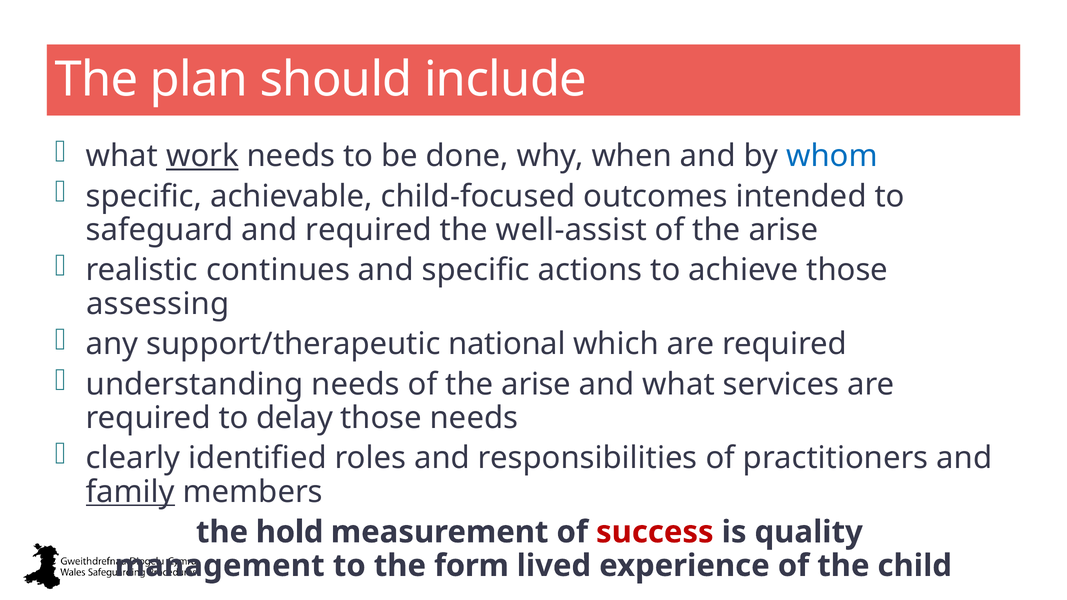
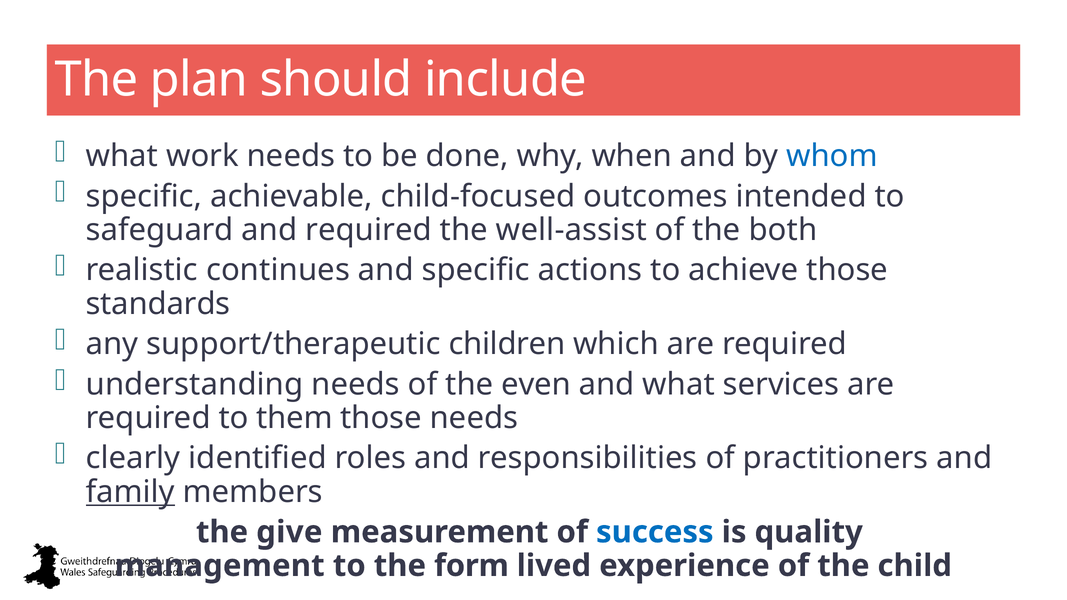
work underline: present -> none (202, 156)
arise: arise -> both (783, 230)
assessing: assessing -> standards (158, 304)
national: national -> children (507, 344)
needs of the arise: arise -> even (536, 384)
delay: delay -> them (295, 418)
hold: hold -> give (289, 532)
success colour: red -> blue (655, 532)
